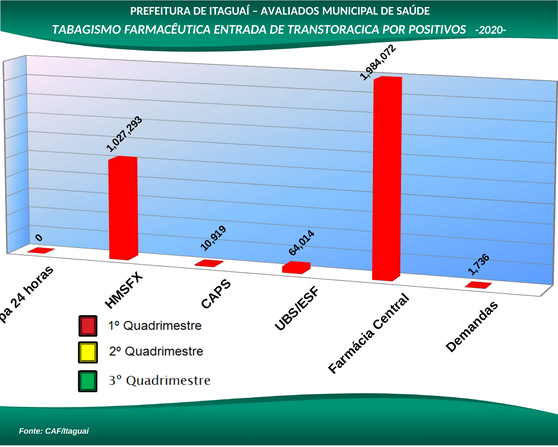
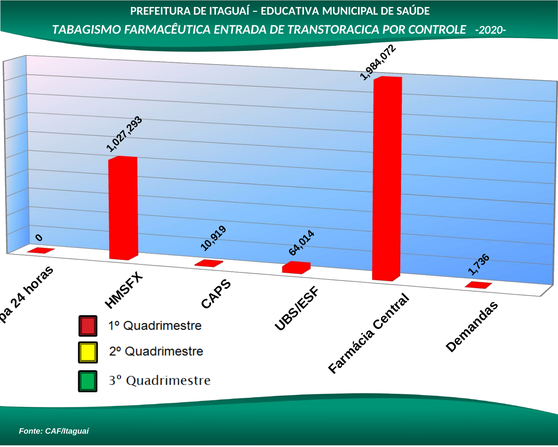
AVALIADOS: AVALIADOS -> EDUCATIVA (290, 11)
POSITIVOS: POSITIVOS -> CONTROLE (437, 29)
